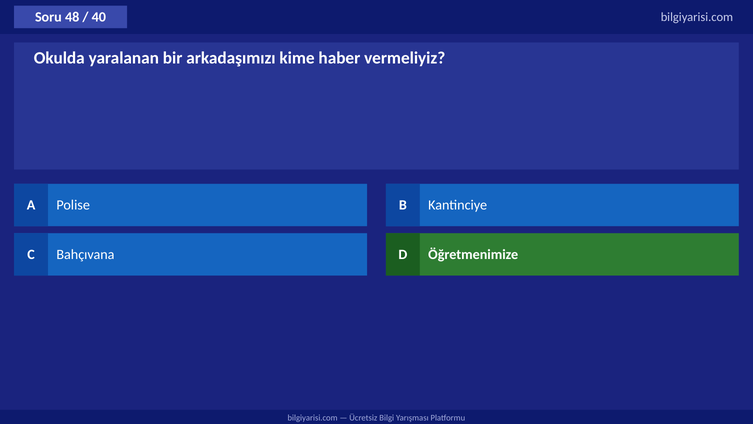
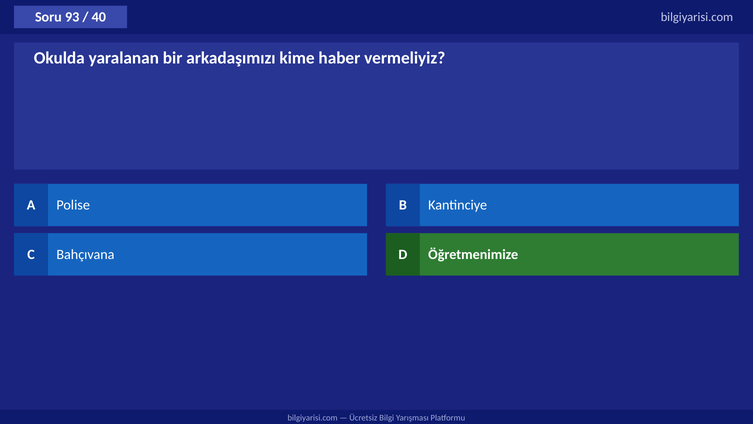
48: 48 -> 93 (72, 17)
